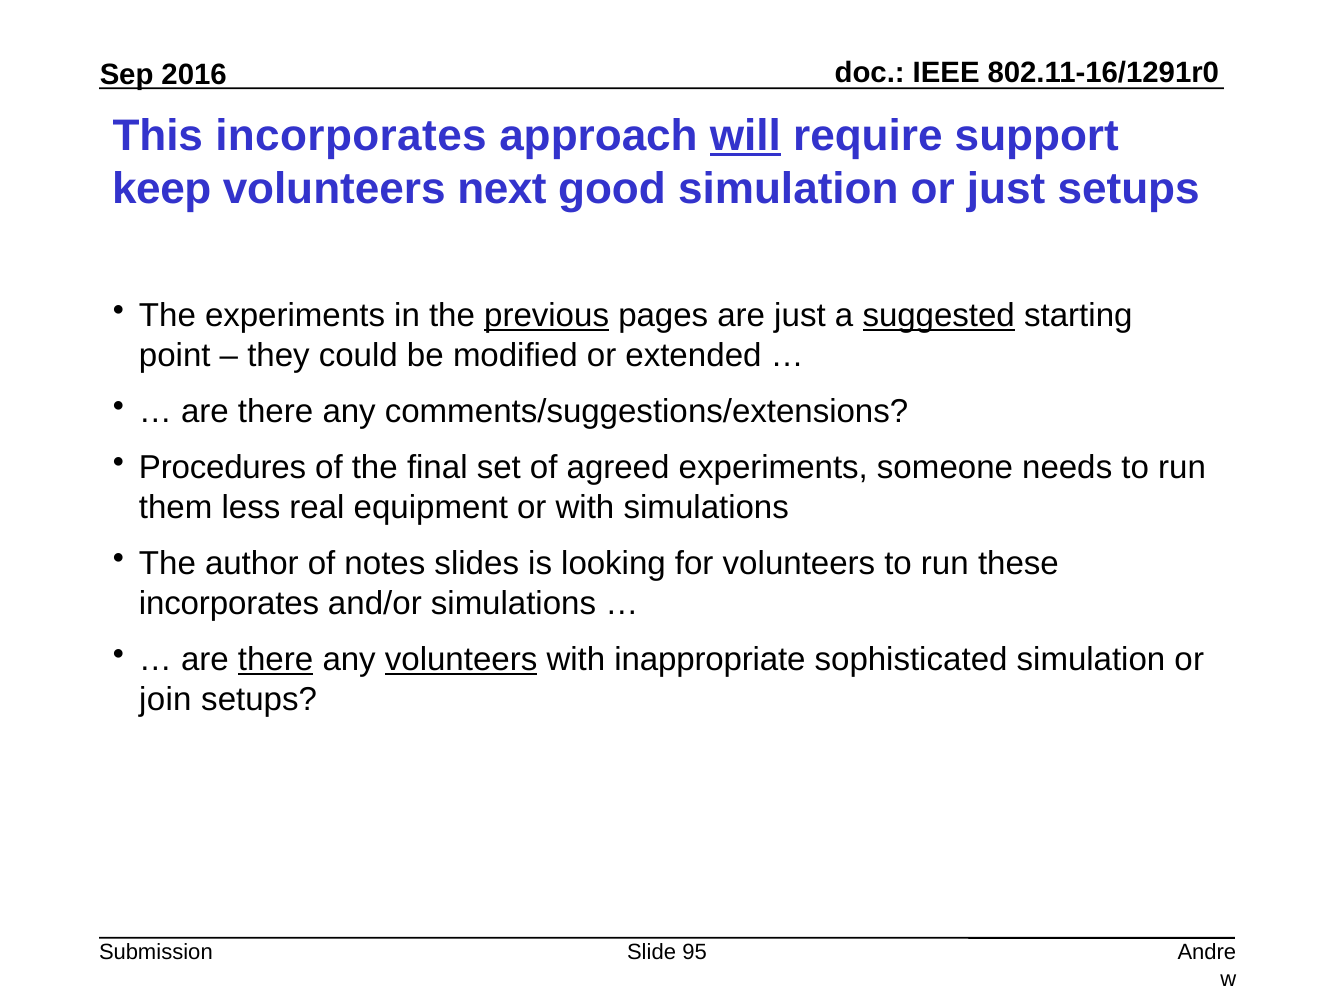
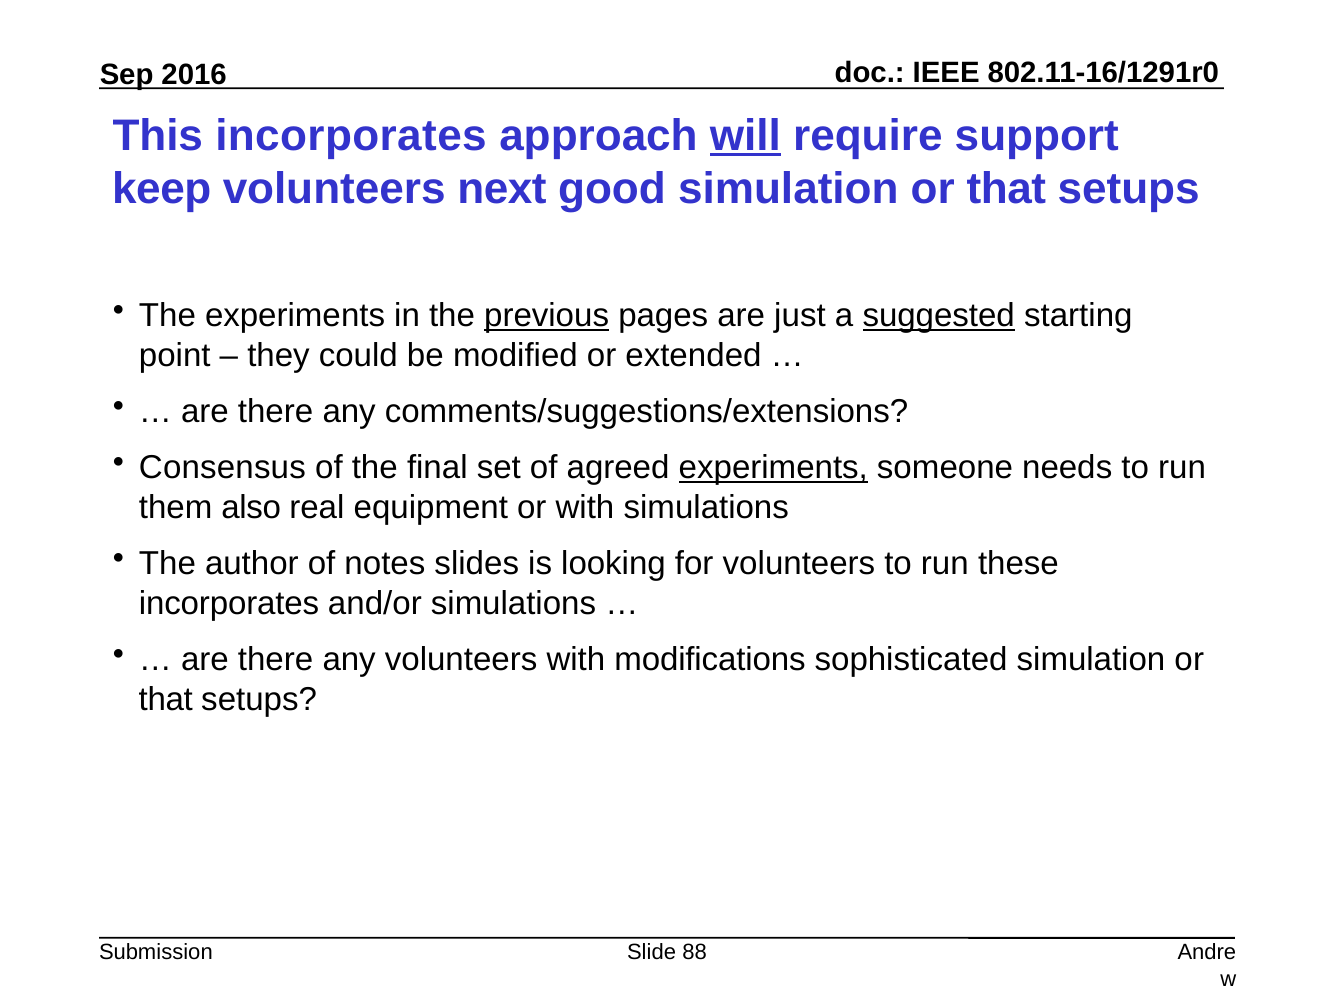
good simulation or just: just -> that (1006, 188)
Procedures: Procedures -> Consensus (222, 468)
experiments underline: none -> present (773, 468)
less: less -> also (251, 507)
there underline: present -> none (276, 660)
volunteers underline: present -> none (461, 660)
inappropriate: inappropriate -> modifications (710, 660)
join: join -> that (166, 699)
95: 95 -> 88 (695, 952)
